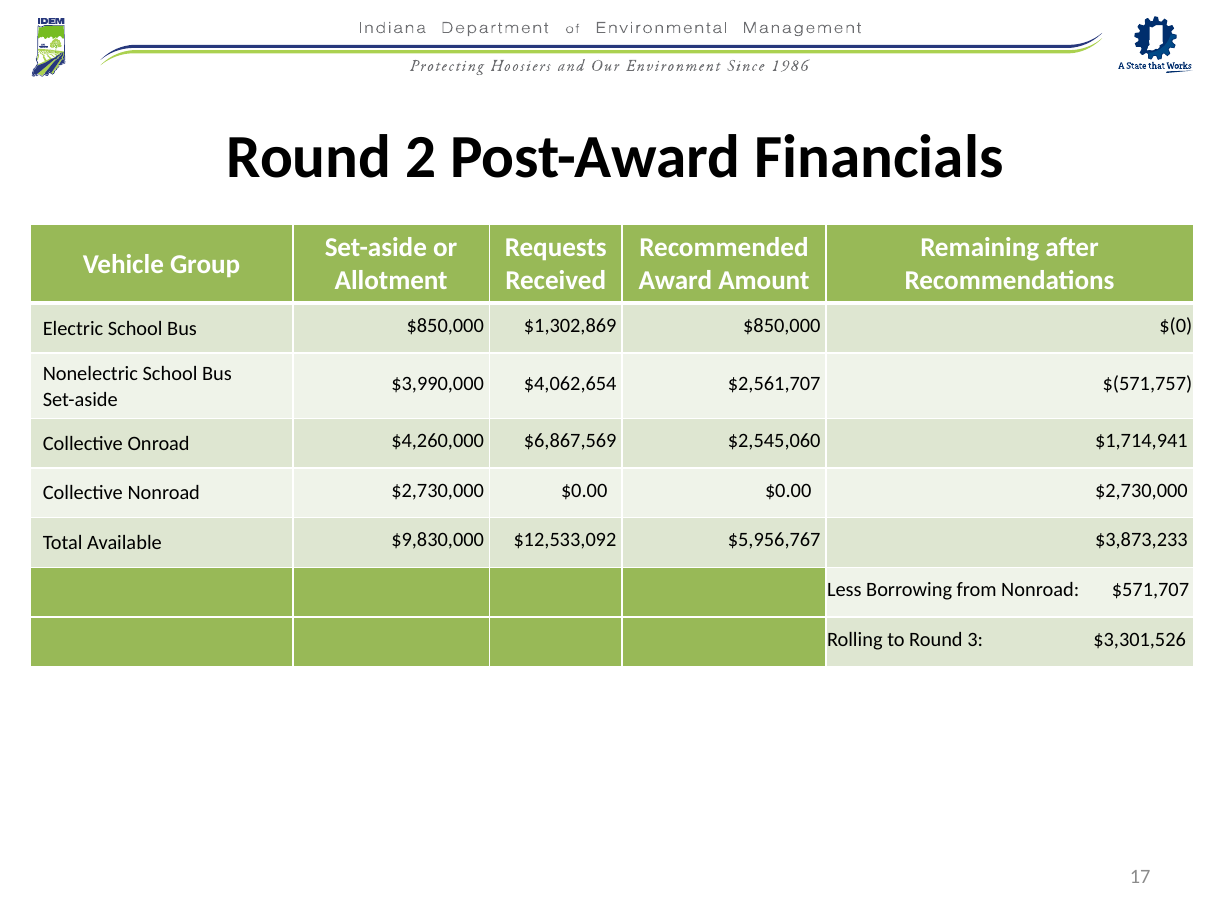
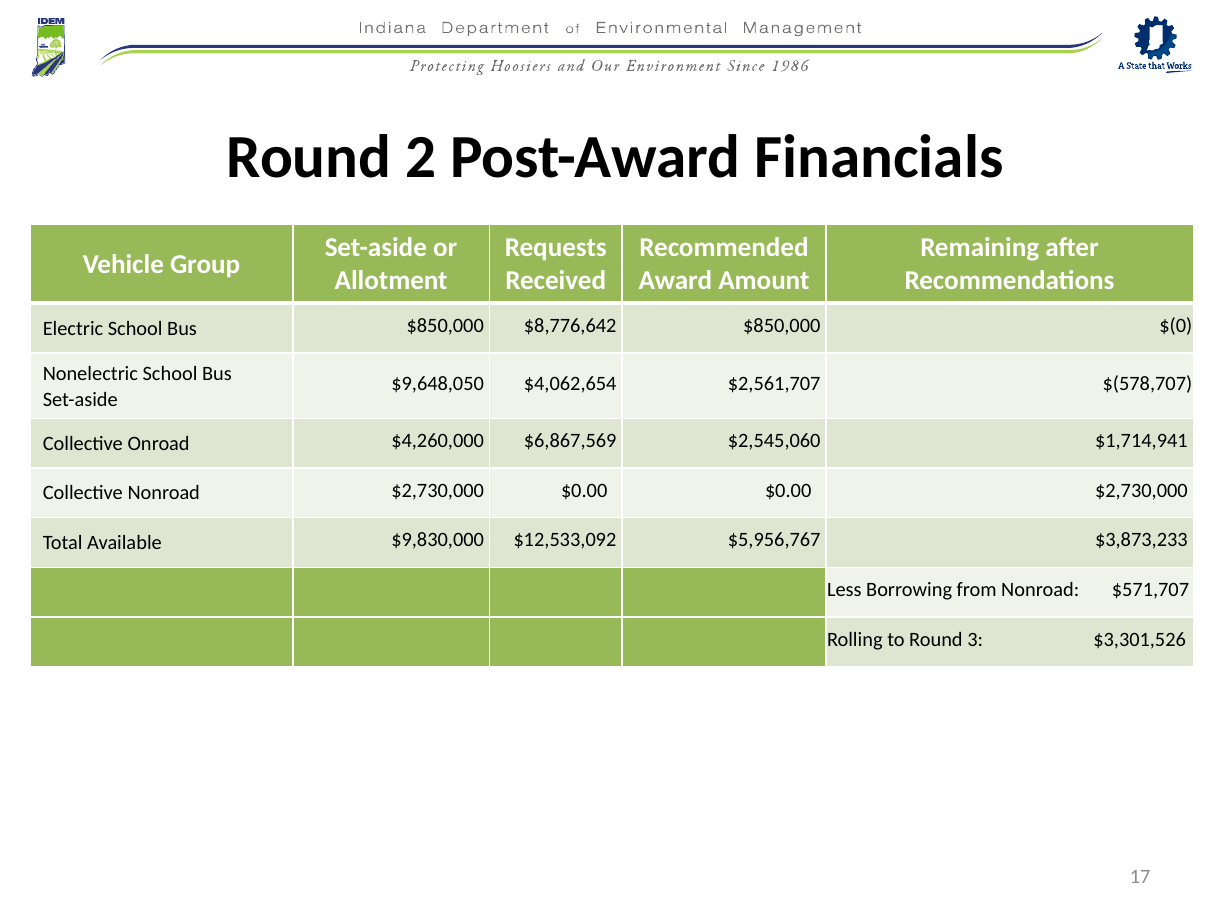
$1,302,869: $1,302,869 -> $8,776,642 (570, 326)
$3,990,000: $3,990,000 -> $9,648,050 (438, 383)
$(571,757: $(571,757 -> $(578,707 (1147, 383)
